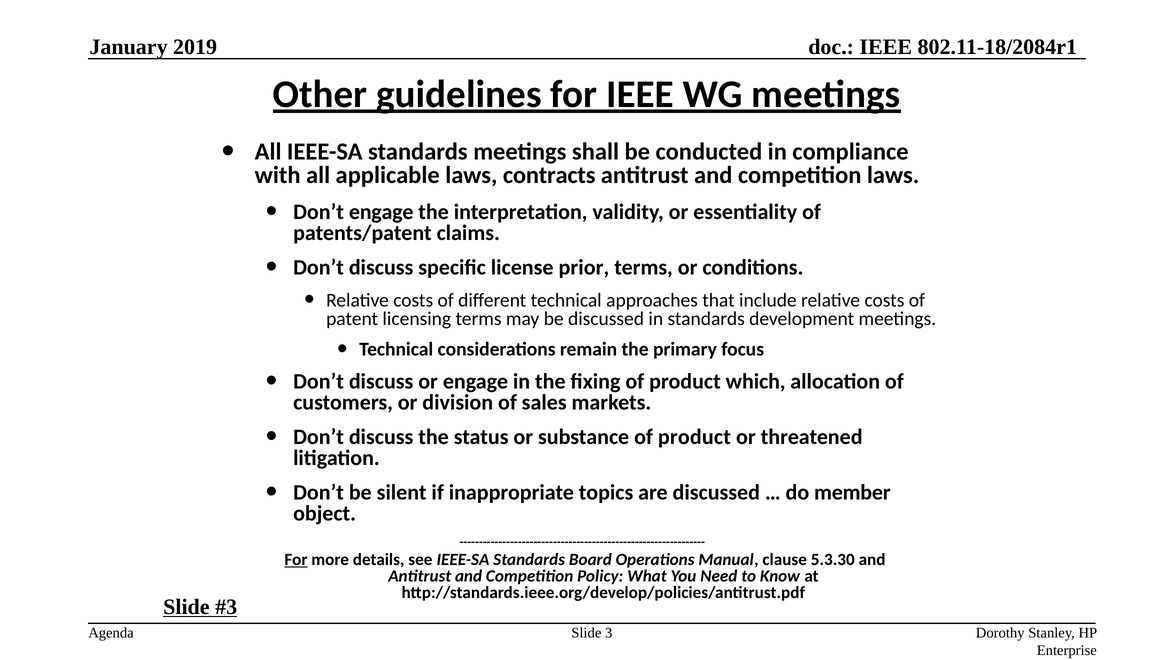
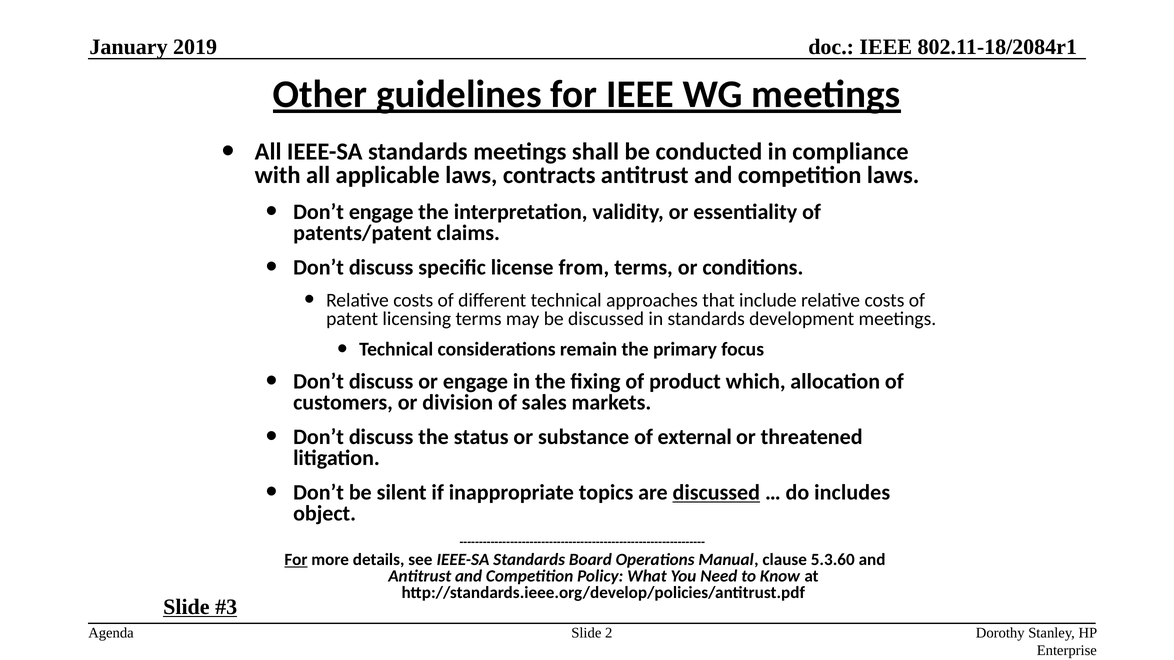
prior: prior -> from (584, 268)
substance of product: product -> external (695, 437)
discussed underline: none -> present (716, 493)
member: member -> includes (852, 493)
5.3.30: 5.3.30 -> 5.3.60 (833, 560)
3: 3 -> 2 (609, 633)
